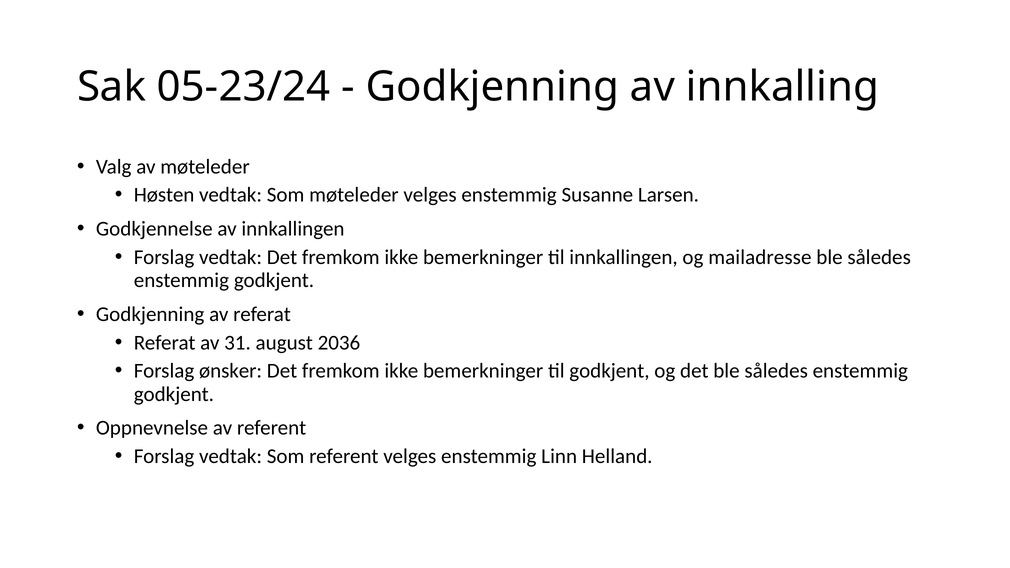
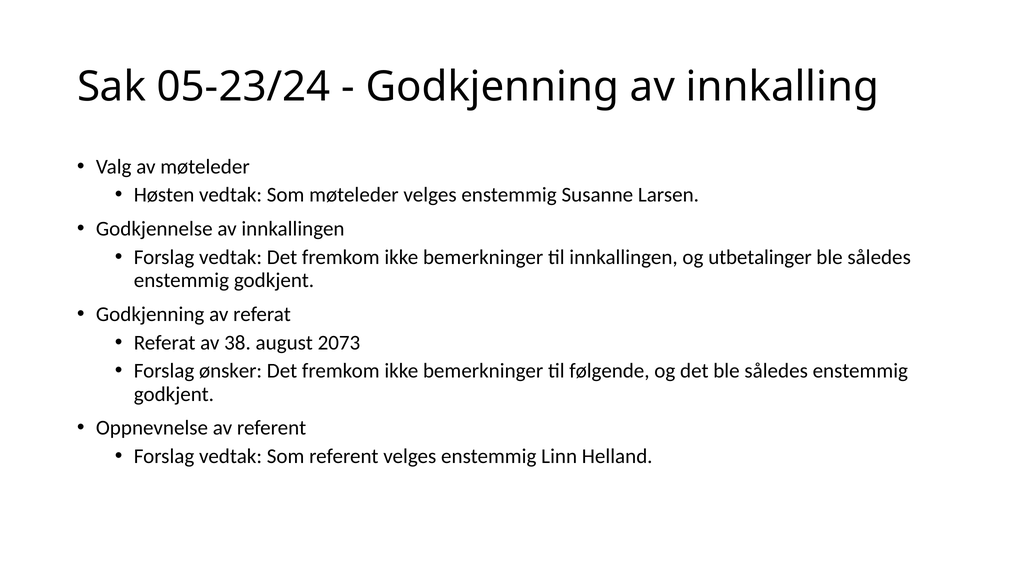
mailadresse: mailadresse -> utbetalinger (760, 257)
31: 31 -> 38 (238, 343)
2036: 2036 -> 2073 (339, 343)
til godkjent: godkjent -> følgende (609, 371)
